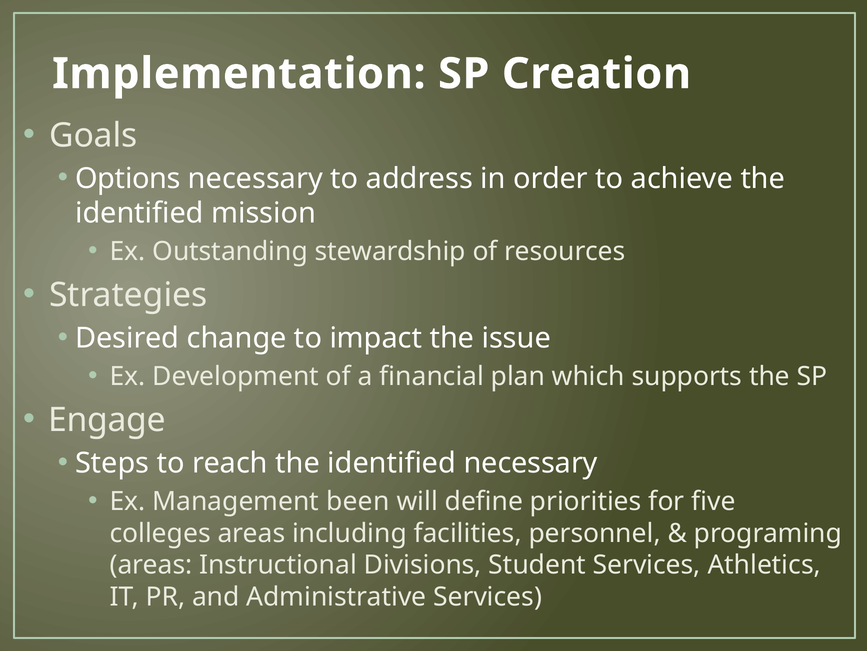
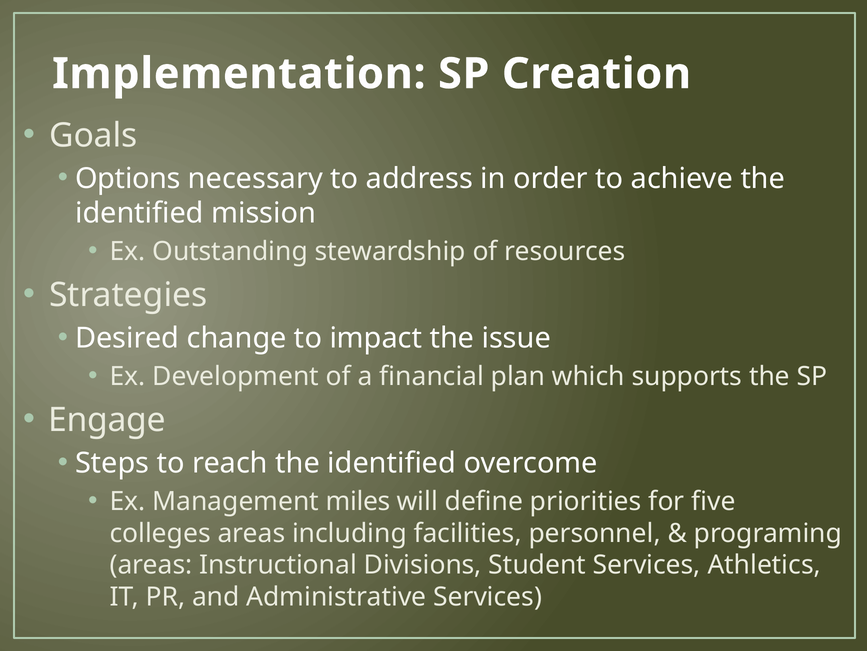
identified necessary: necessary -> overcome (531, 463)
been: been -> miles (358, 501)
